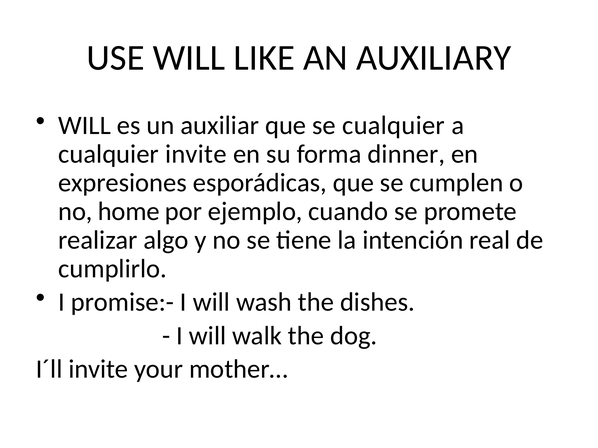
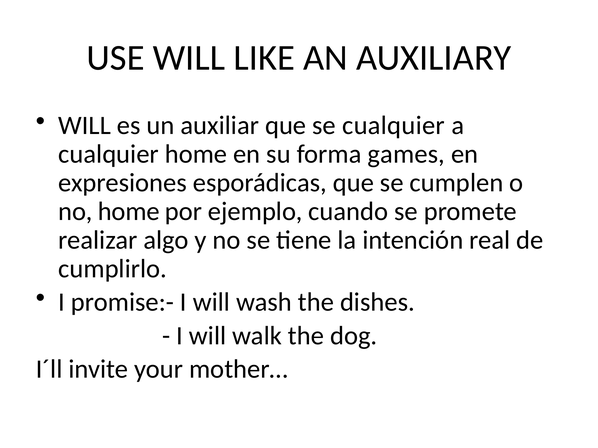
cualquier invite: invite -> home (196, 154)
dinner: dinner -> games (406, 154)
